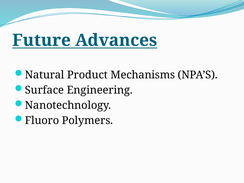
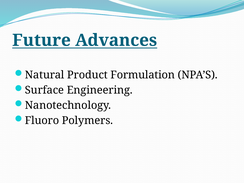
Mechanisms: Mechanisms -> Formulation (143, 75)
